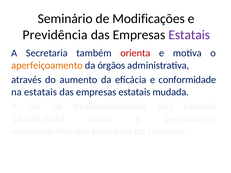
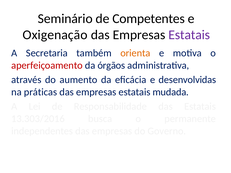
Modificações: Modificações -> Competentes (149, 19)
Previdência: Previdência -> Oxigenação (55, 35)
orienta colour: red -> orange (135, 53)
aperfeiçoamento colour: orange -> red (47, 65)
conformidade: conformidade -> desenvolvidas (187, 80)
na estatais: estatais -> práticas (41, 92)
